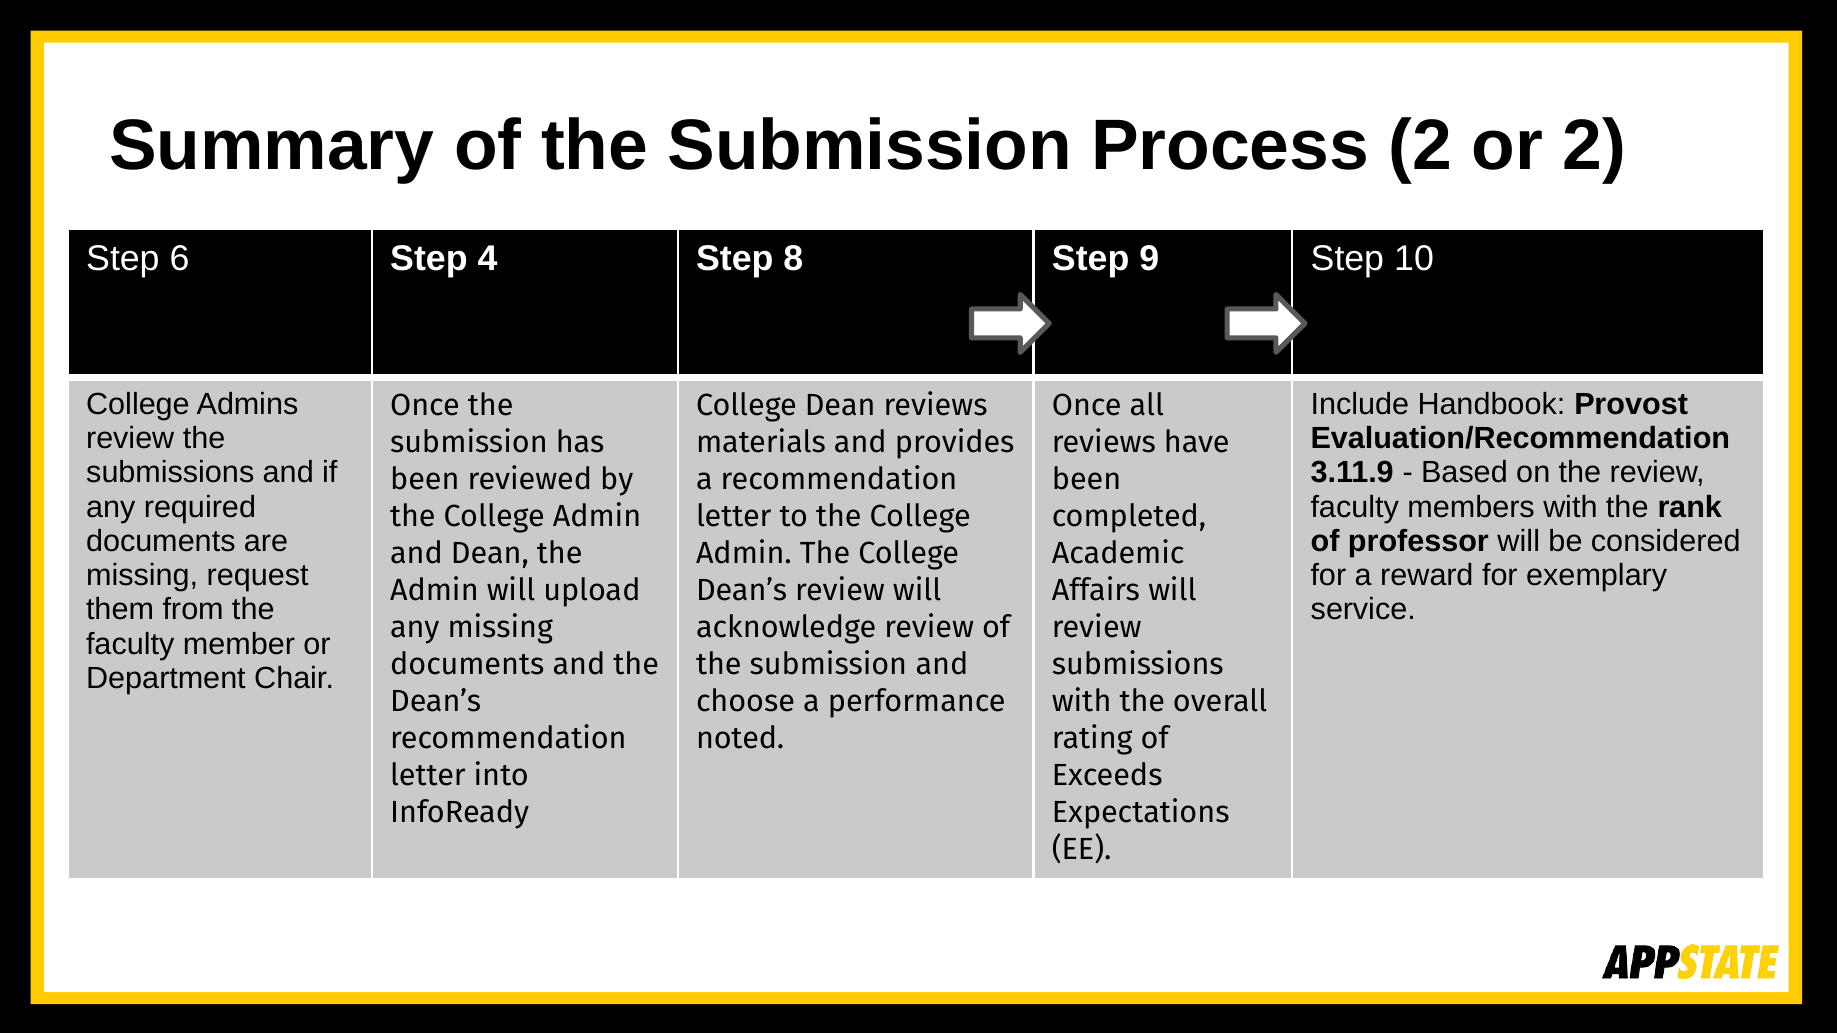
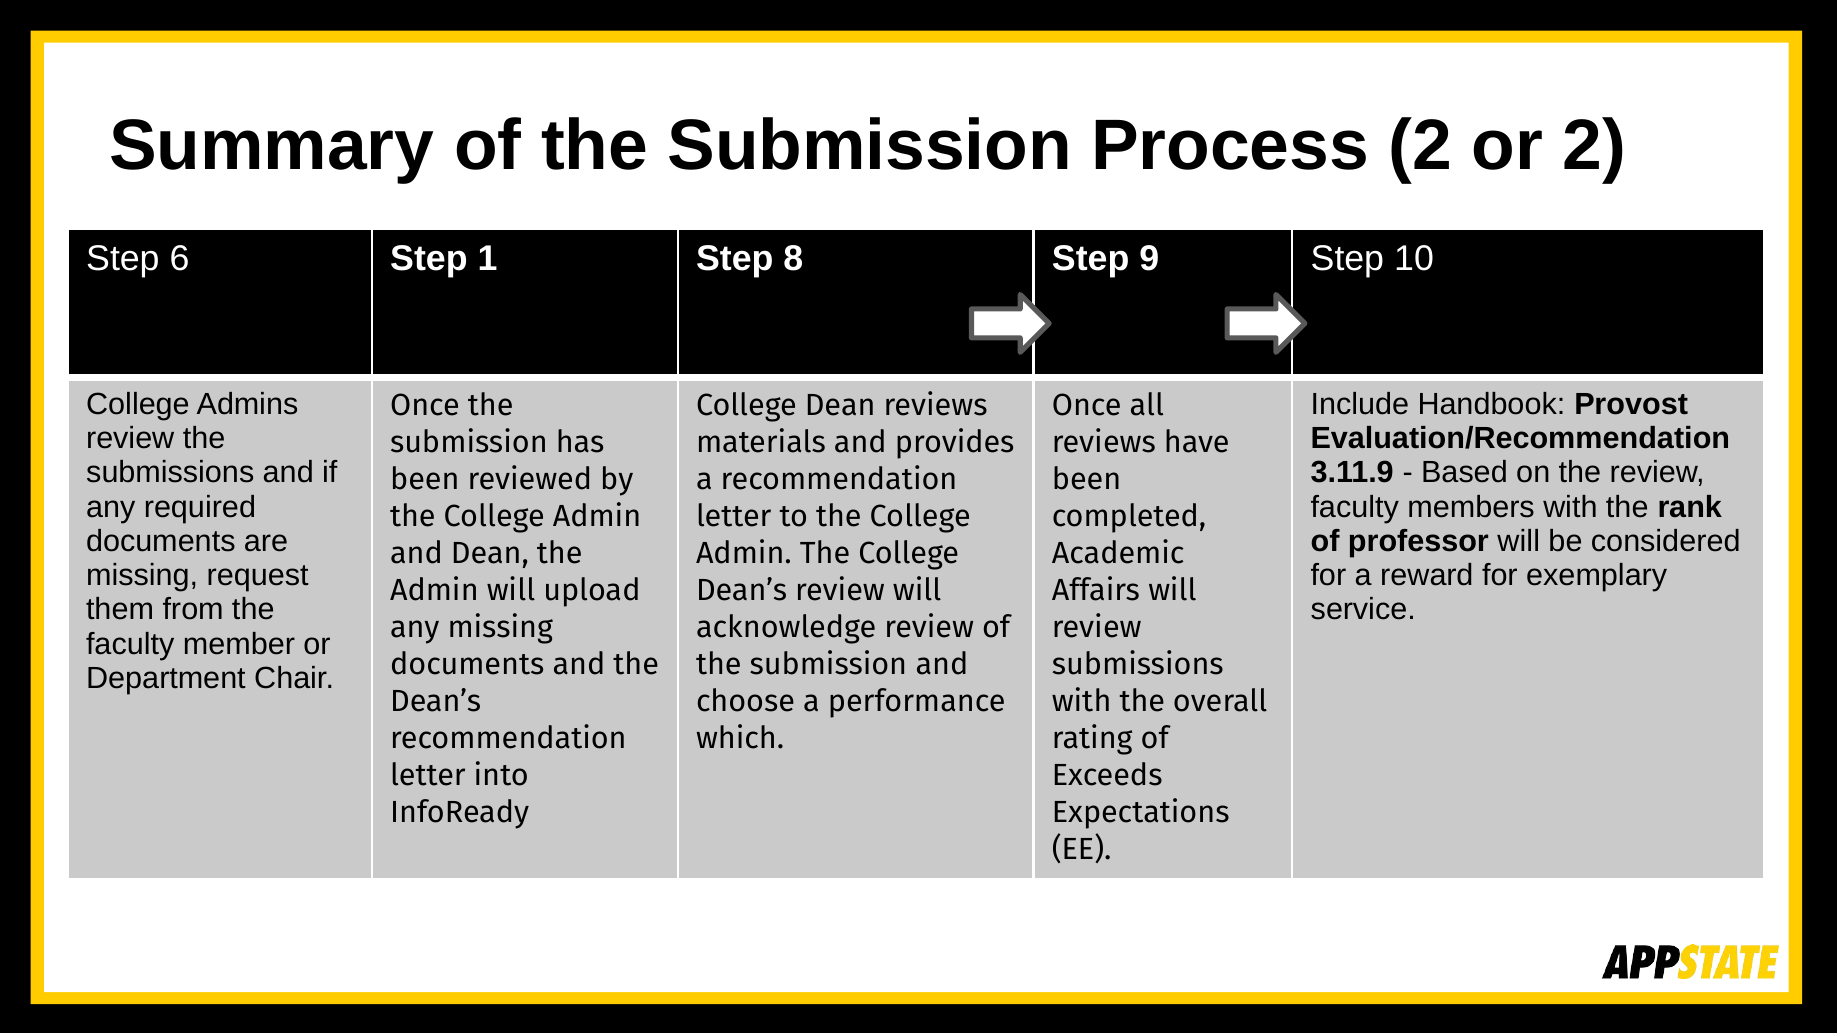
4: 4 -> 1 (488, 259)
noted: noted -> which (740, 738)
